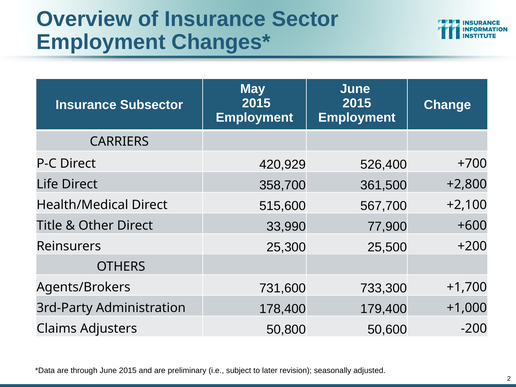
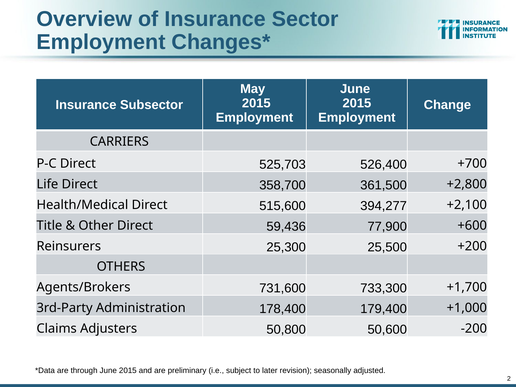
420,929: 420,929 -> 525,703 (283, 165)
567,700: 567,700 -> 394,277 (384, 206)
33,990: 33,990 -> 59,436 (286, 227)
